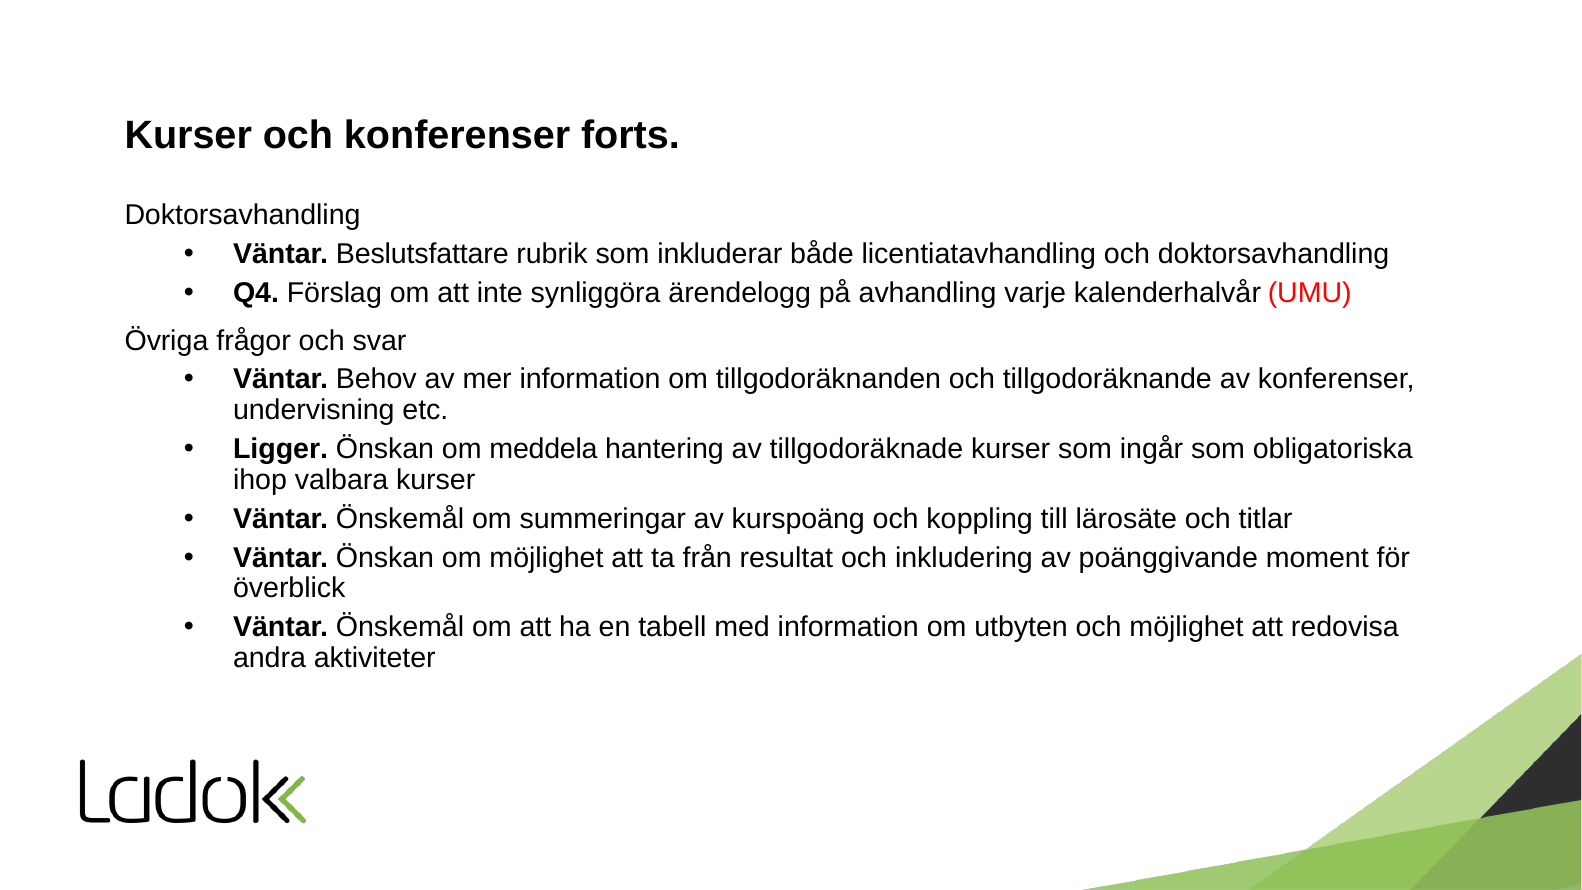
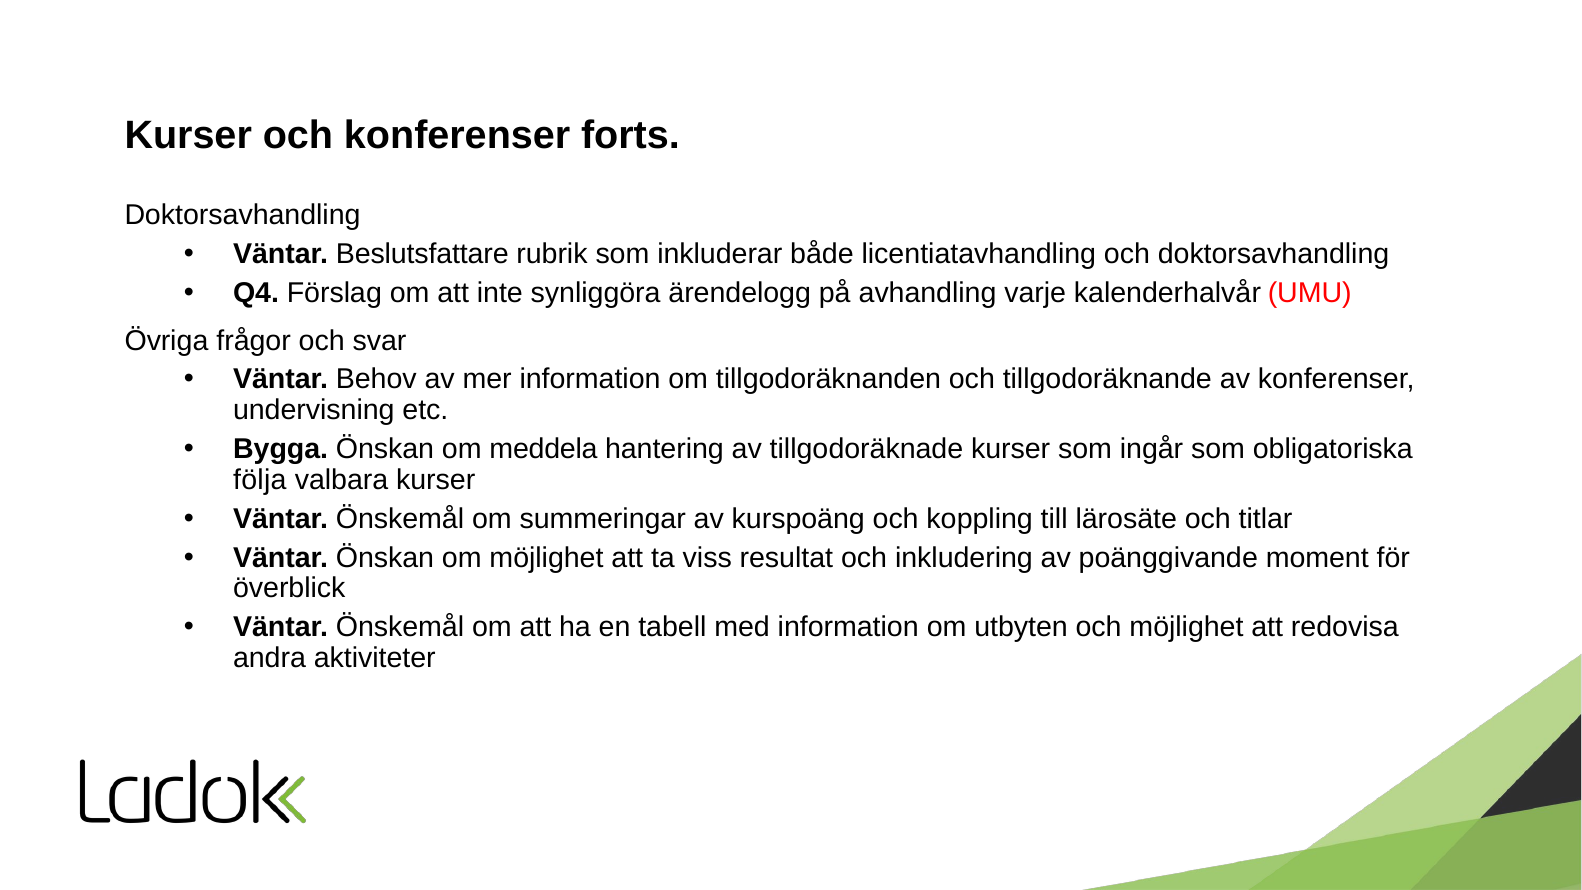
Ligger: Ligger -> Bygga (281, 449)
ihop: ihop -> följa (260, 480)
från: från -> viss (707, 558)
